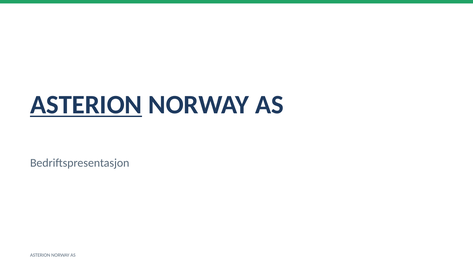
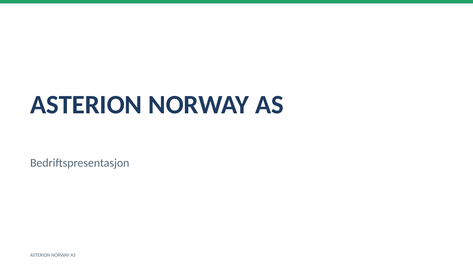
ASTERION underline: present -> none (86, 105)
